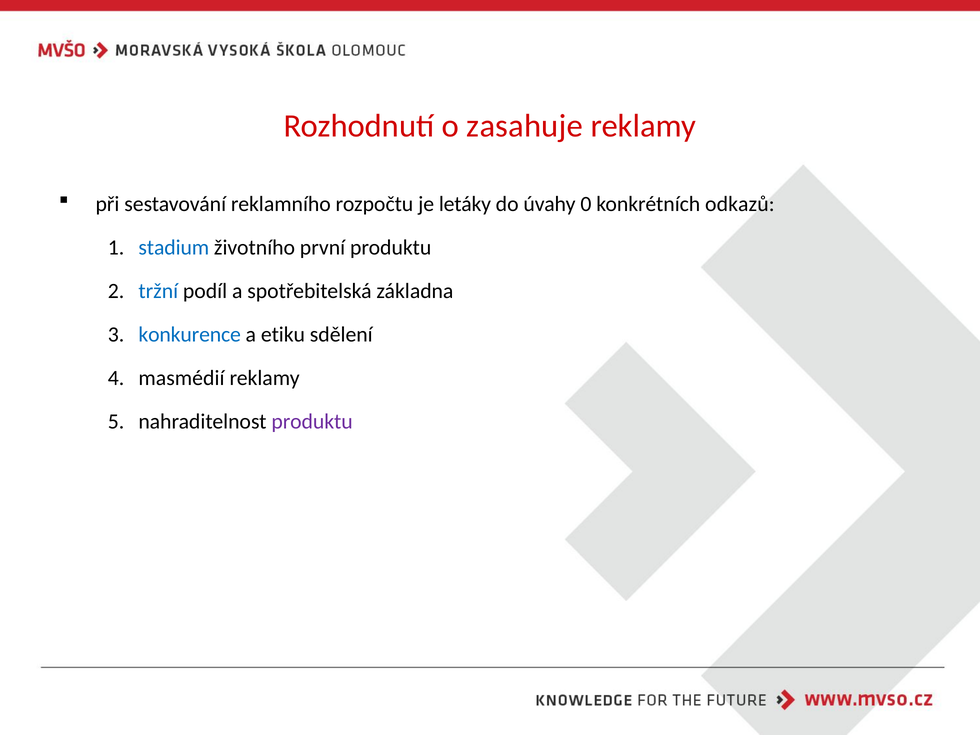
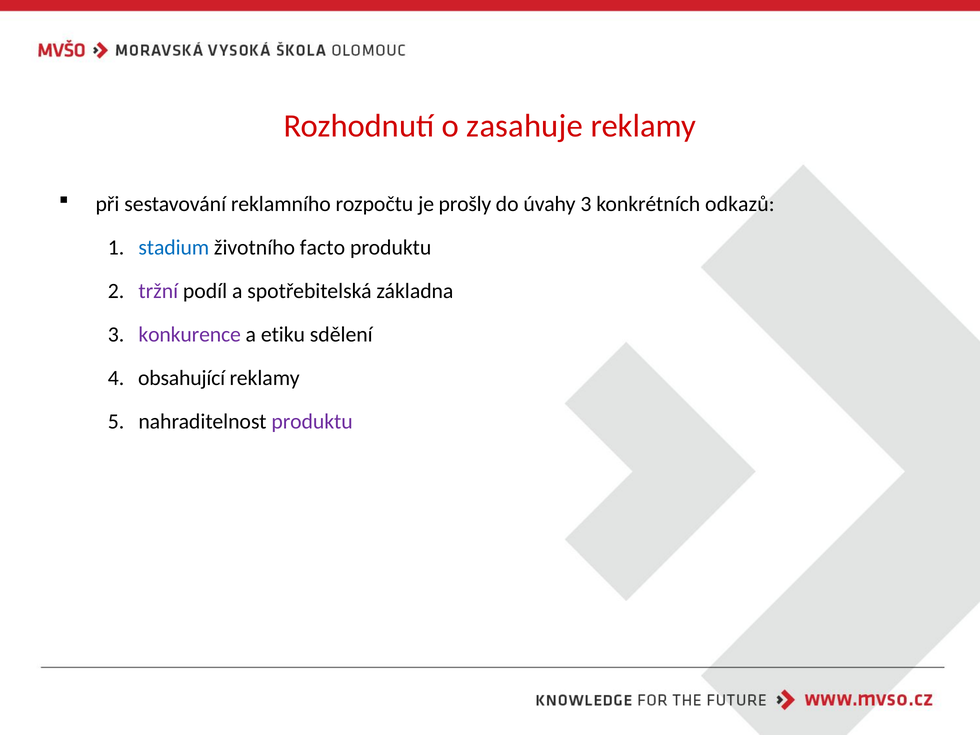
letáky: letáky -> prošly (465, 204)
úvahy 0: 0 -> 3 (586, 204)
první: první -> facto (323, 247)
tržní colour: blue -> purple (158, 291)
konkurence colour: blue -> purple (190, 334)
masmédií: masmédií -> obsahující (182, 378)
